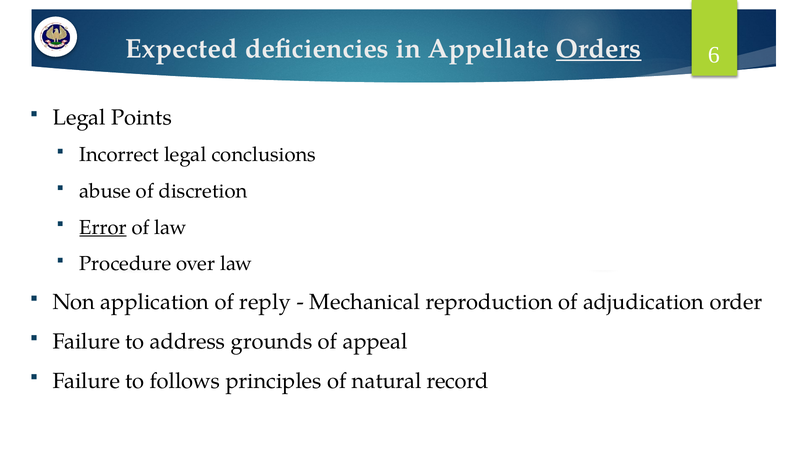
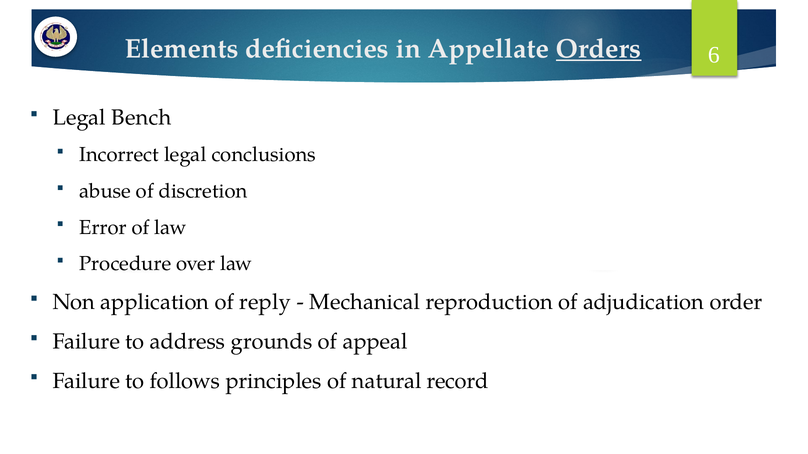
Expected: Expected -> Elements (182, 49)
Points: Points -> Bench (141, 118)
Error underline: present -> none (103, 228)
